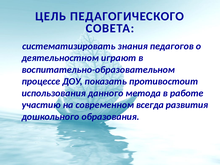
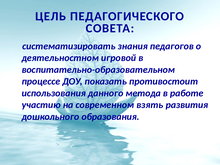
играют: играют -> игровой (119, 58)
всегда: всегда -> взять (150, 105)
